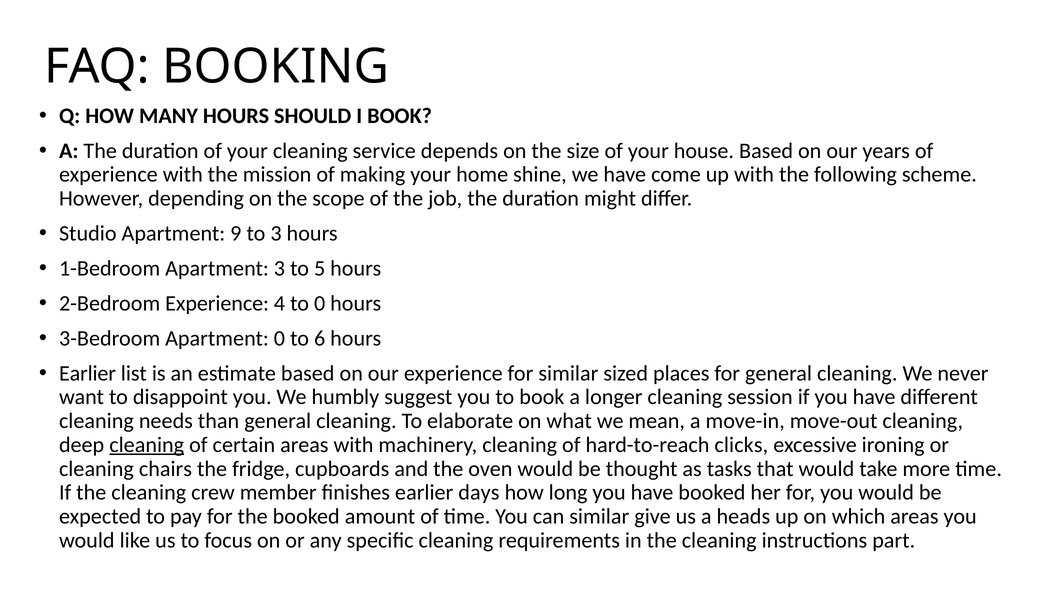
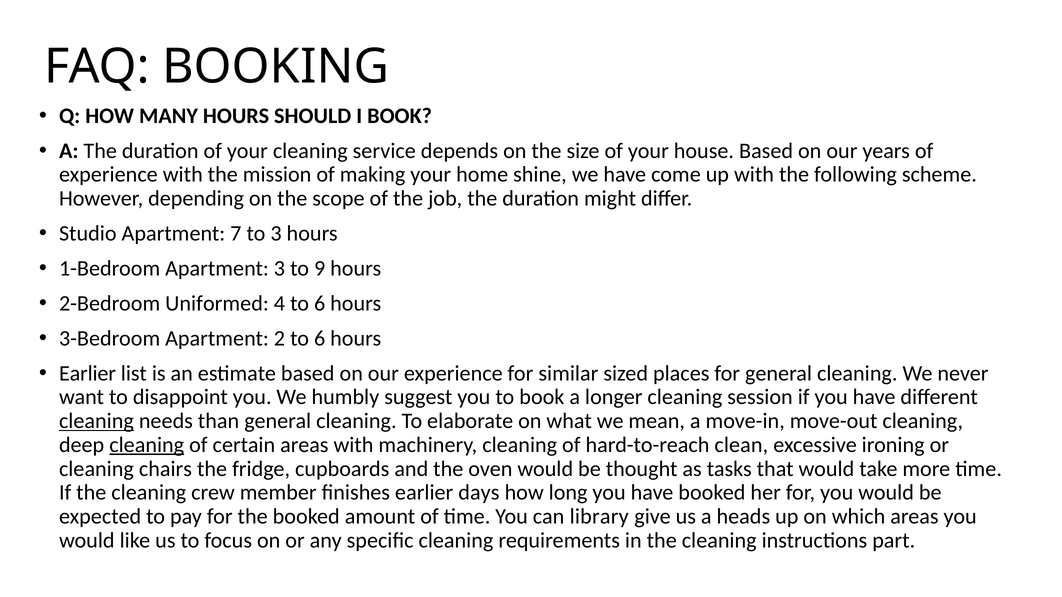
9: 9 -> 7 (236, 234)
5: 5 -> 9 (320, 269)
2-Bedroom Experience: Experience -> Uniformed (217, 304)
4 to 0: 0 -> 6 (320, 304)
Apartment 0: 0 -> 2 (279, 338)
cleaning underline: none -> present (96, 421)
clicks: clicks -> clean (741, 445)
can similar: similar -> library (599, 517)
